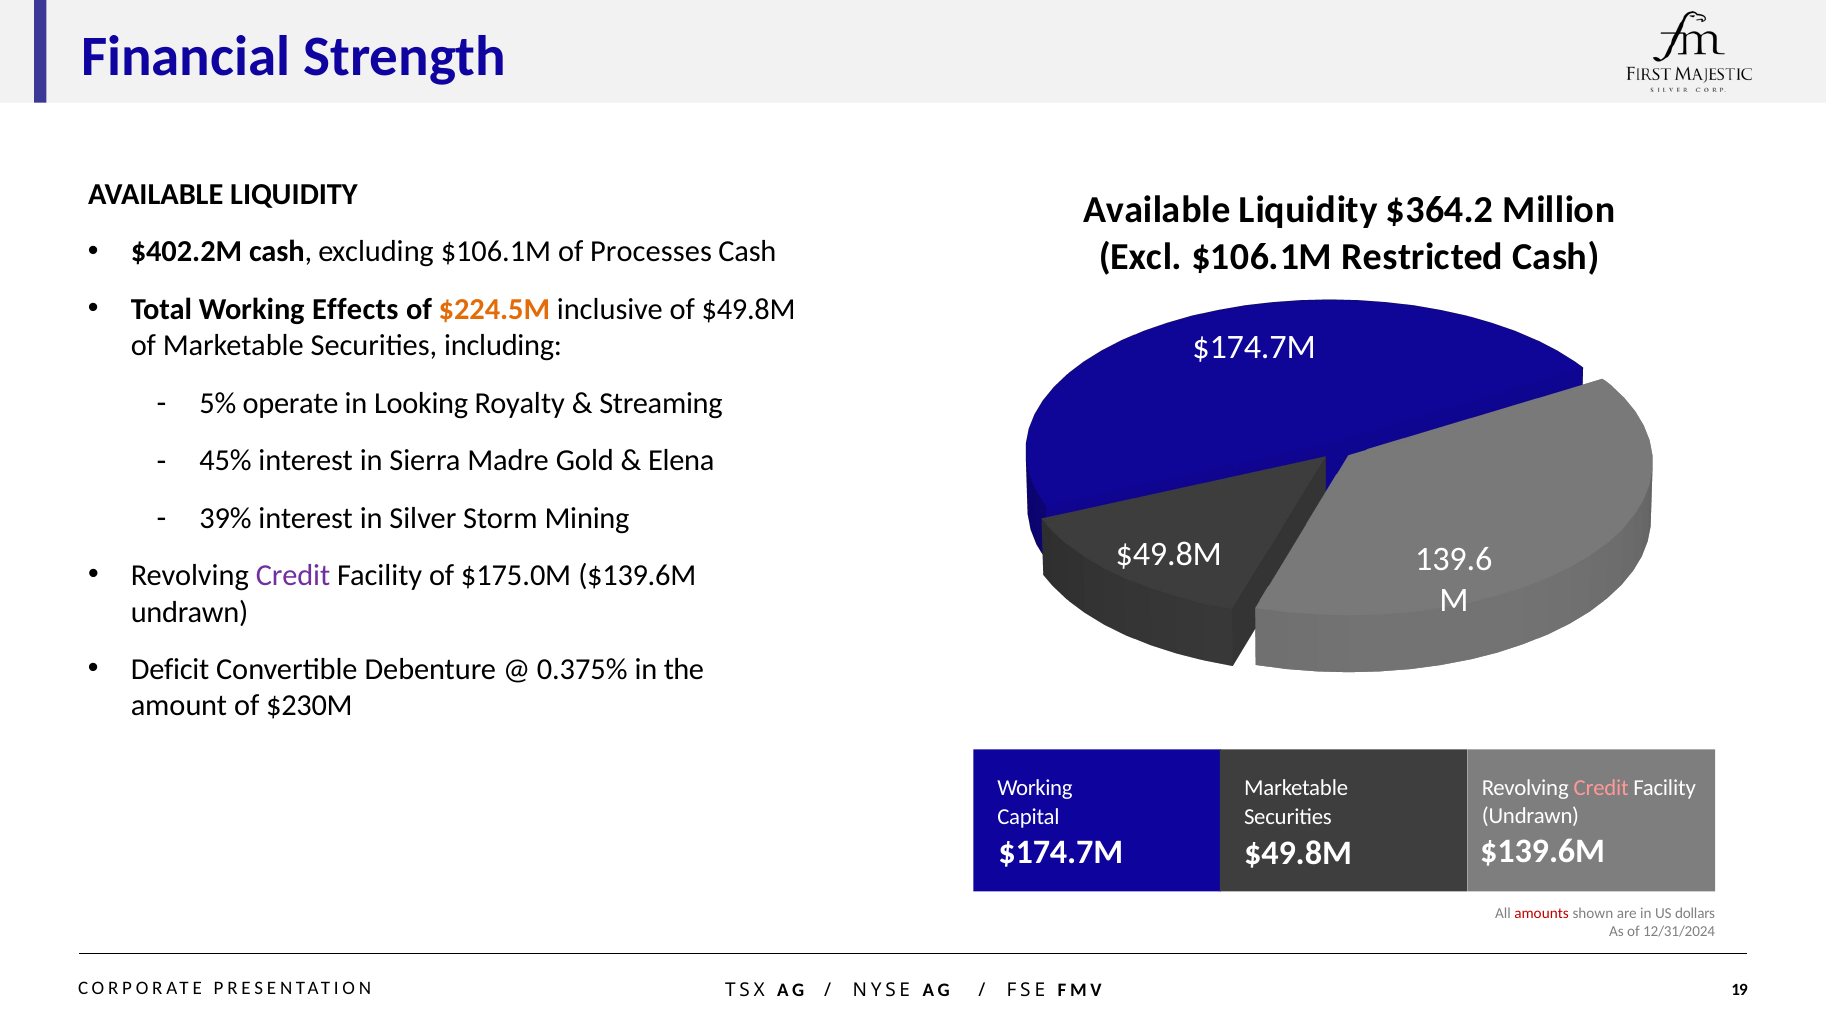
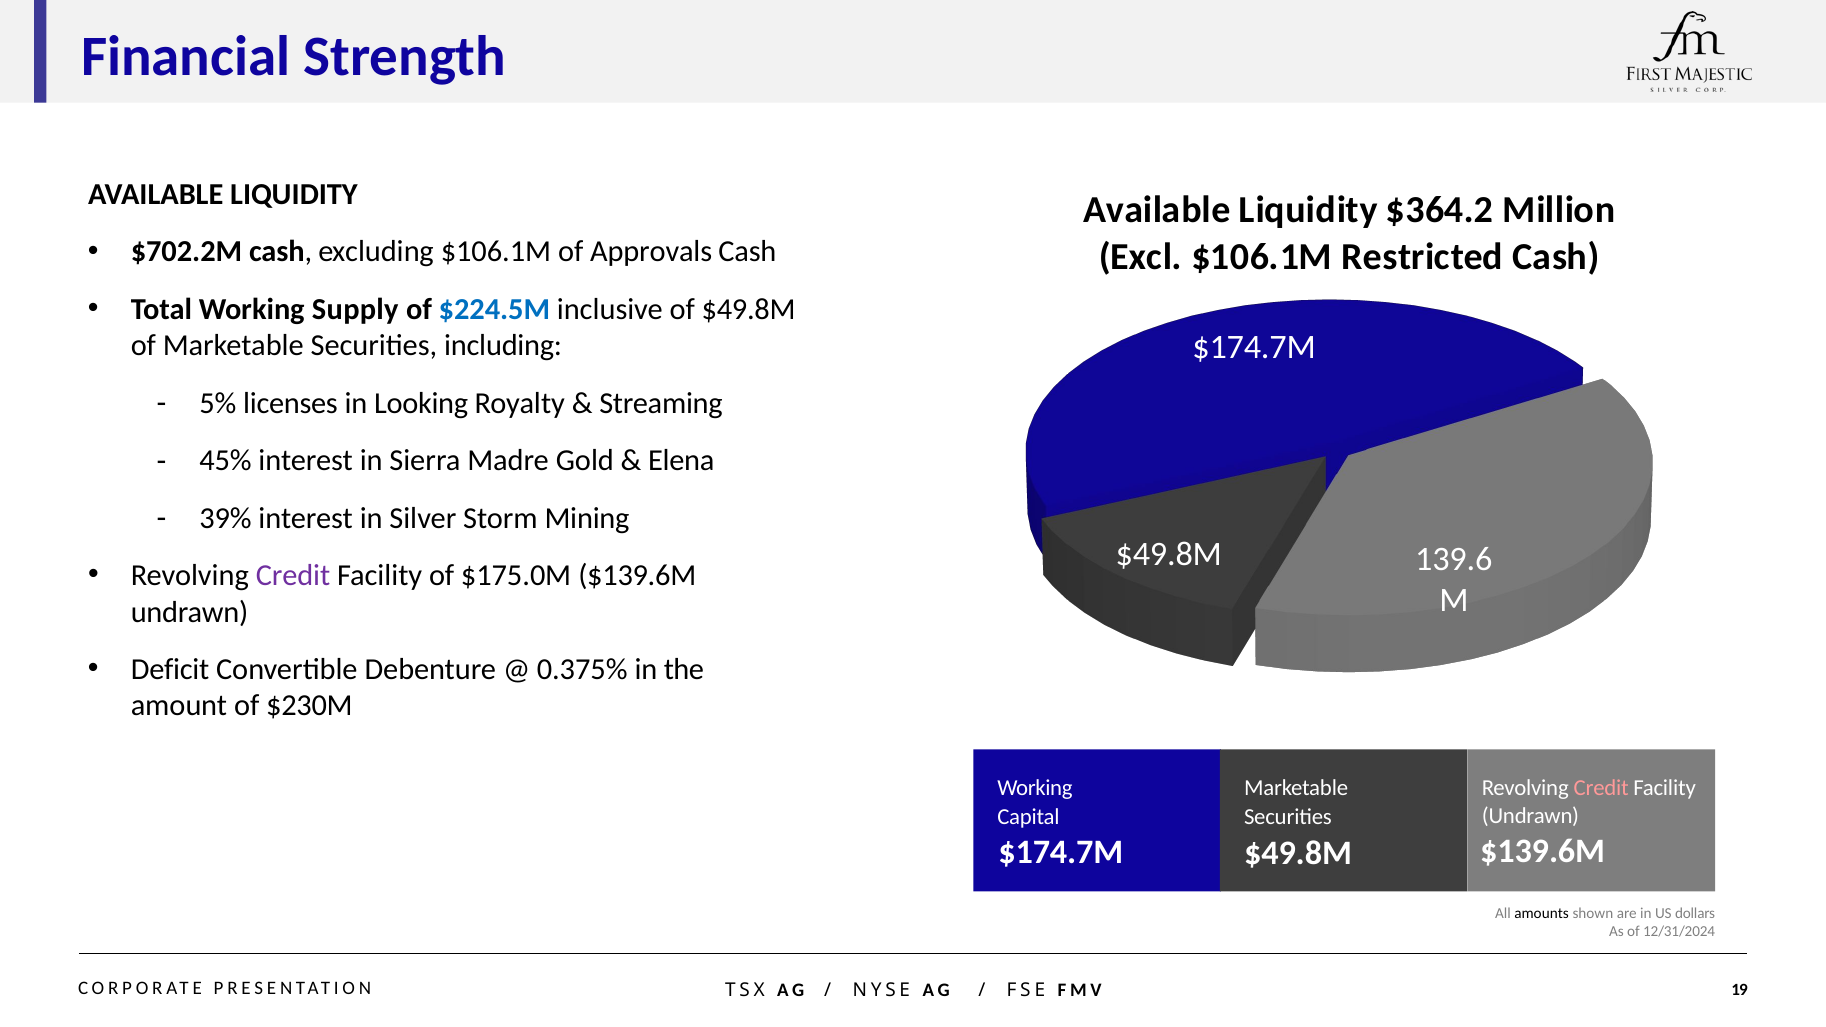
$402.2M: $402.2M -> $702.2M (186, 252)
Processes: Processes -> Approvals (651, 252)
Effects: Effects -> Supply (355, 309)
$224.5M colour: orange -> blue (494, 309)
operate: operate -> licenses (291, 403)
amounts colour: red -> black (1542, 914)
